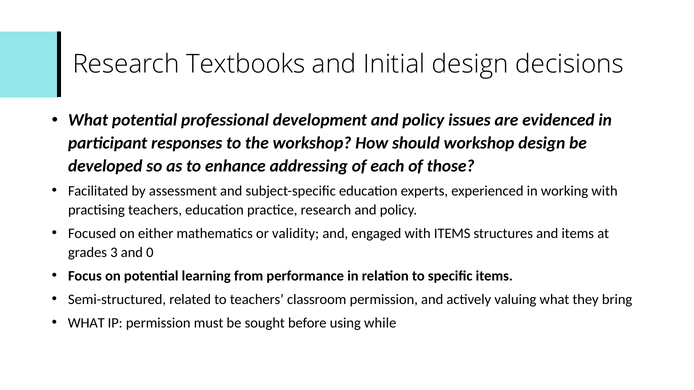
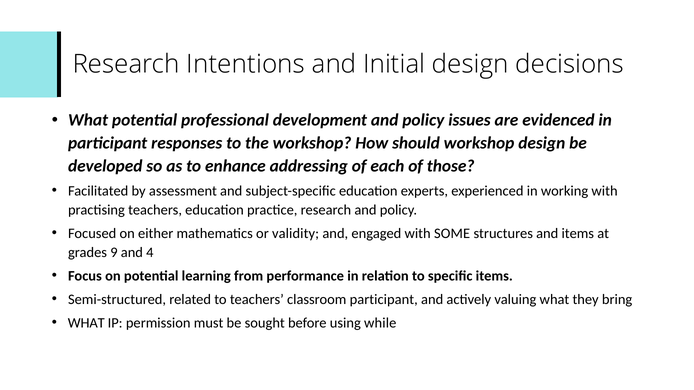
Textbooks: Textbooks -> Intentions (246, 64)
with ITEMS: ITEMS -> SOME (452, 234)
3: 3 -> 9 (114, 253)
0: 0 -> 4 (150, 253)
classroom permission: permission -> participant (384, 300)
